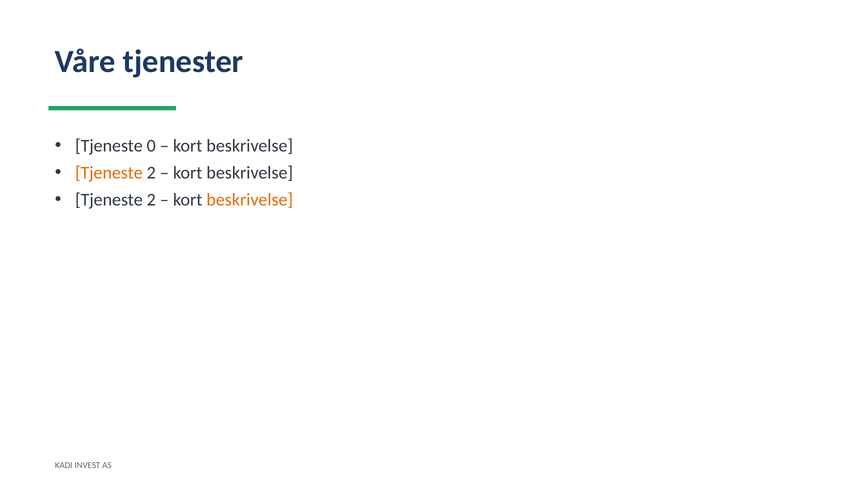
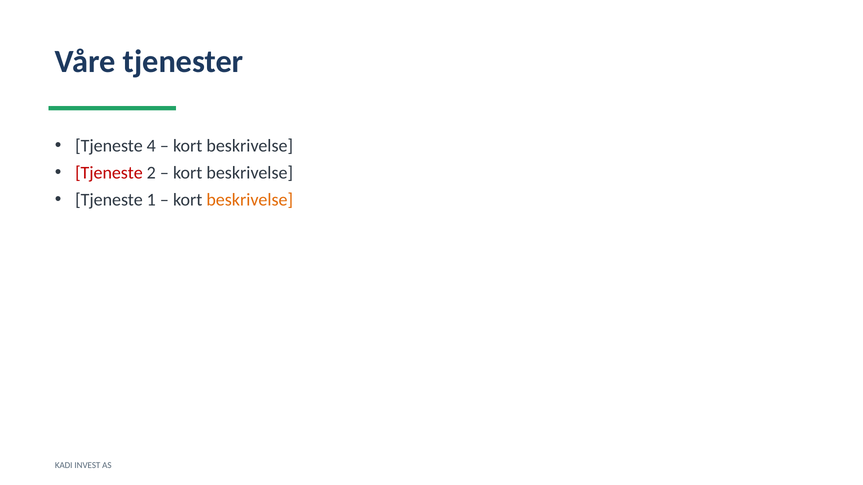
0: 0 -> 4 (151, 146)
Tjeneste colour: orange -> red (109, 173)
2: 2 -> 1 (151, 200)
